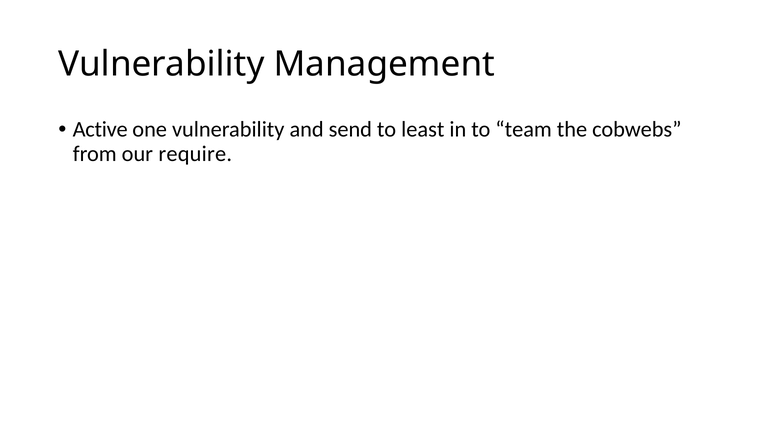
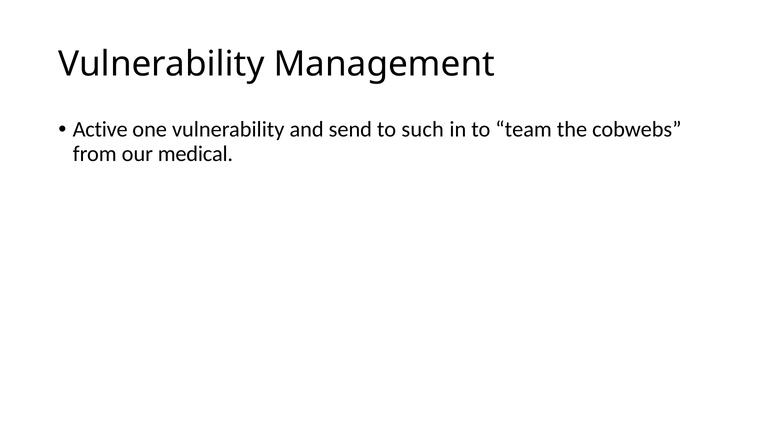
least: least -> such (423, 130)
require: require -> medical (195, 154)
